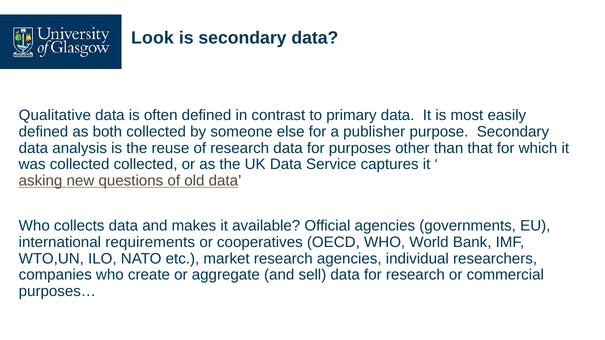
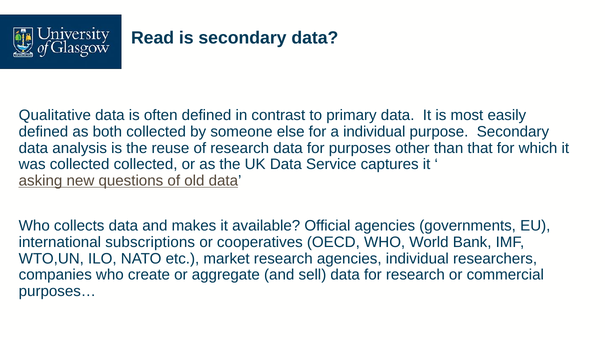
Look: Look -> Read (153, 38)
a publisher: publisher -> individual (374, 132)
requirements: requirements -> subscriptions (150, 242)
